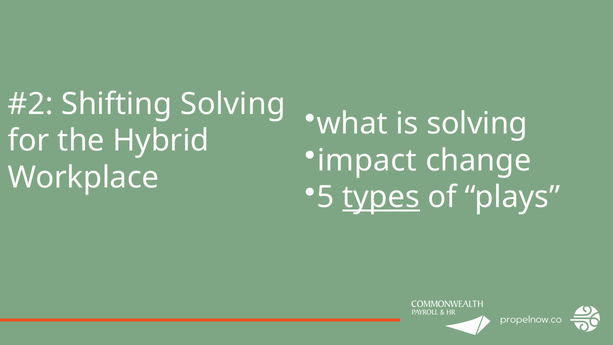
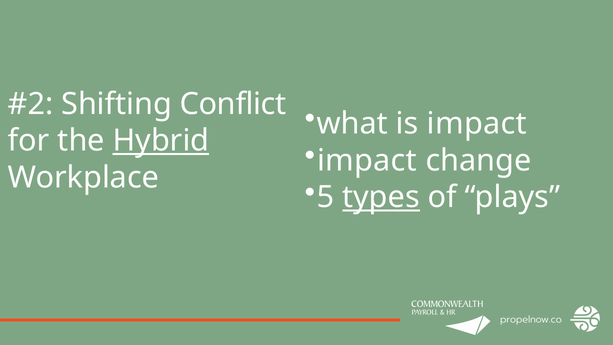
Shifting Solving: Solving -> Conflict (233, 104)
is solving: solving -> impact (477, 124)
Hybrid underline: none -> present (161, 141)
